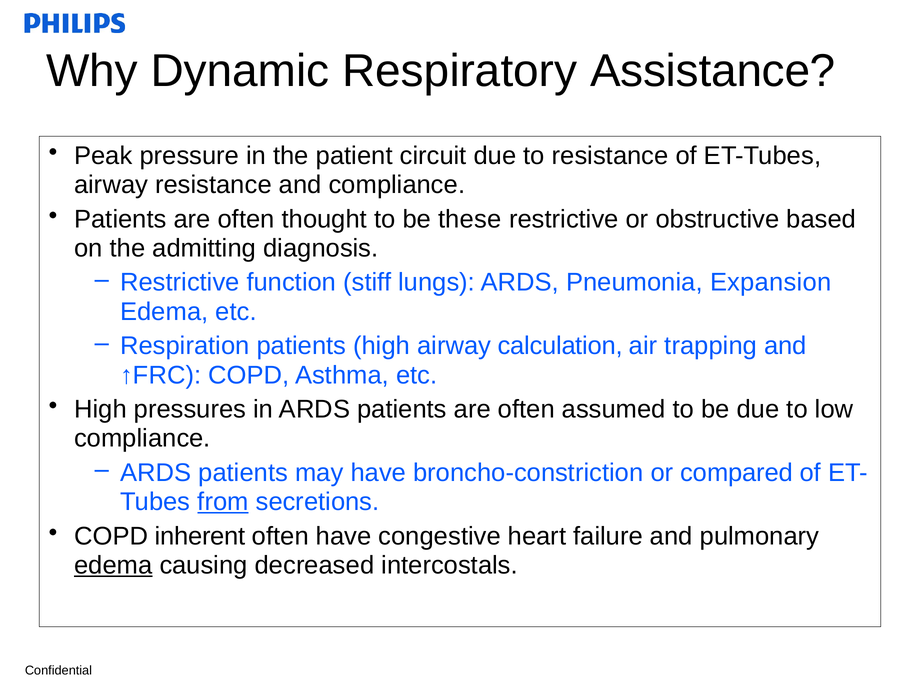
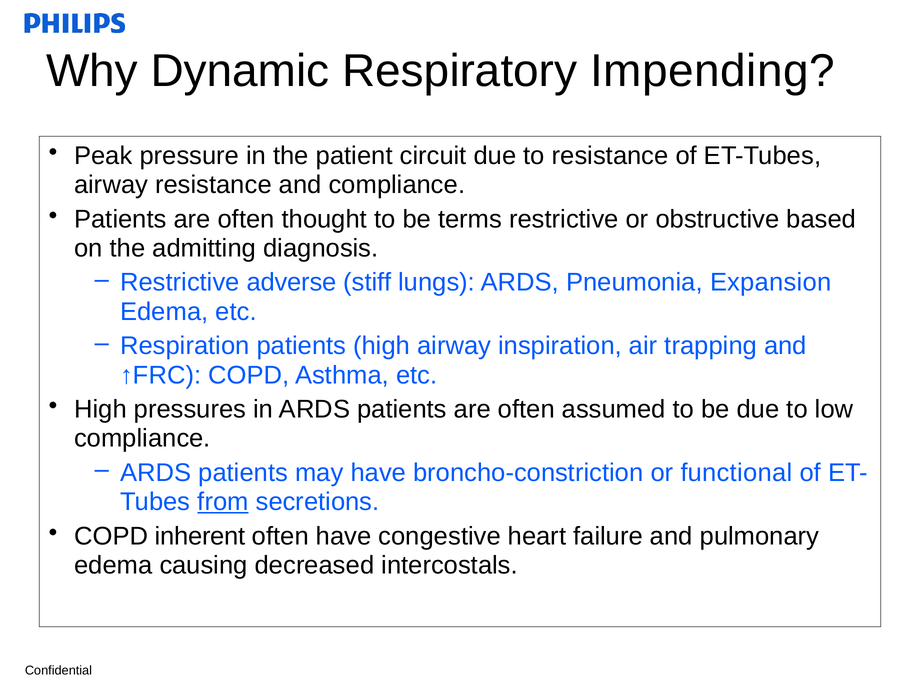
Assistance: Assistance -> Impending (712, 71)
these: these -> terms (470, 219)
function: function -> adverse (292, 283)
calculation: calculation -> inspiration (560, 346)
compared: compared -> functional (736, 473)
edema underline: present -> none (113, 565)
